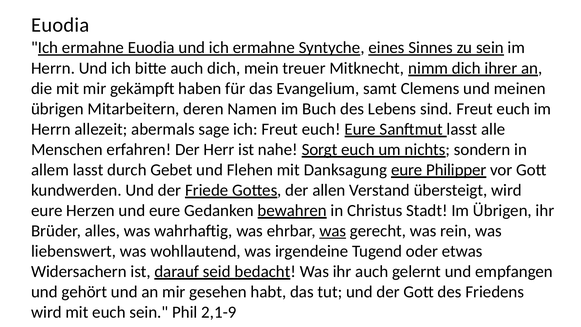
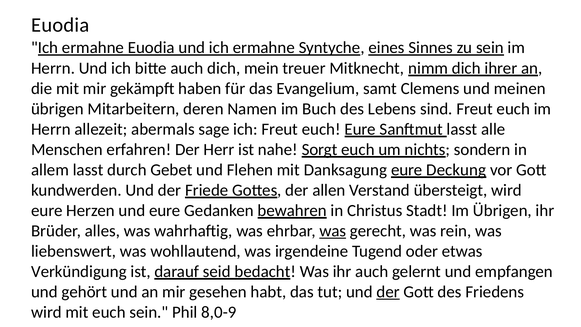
Philipper: Philipper -> Deckung (456, 170)
Widersachern: Widersachern -> Verkündigung (79, 271)
der underline: none -> present (388, 292)
2,1-9: 2,1-9 -> 8,0-9 (219, 312)
